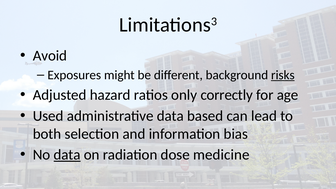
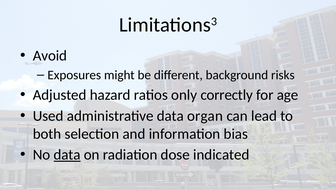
risks underline: present -> none (283, 75)
based: based -> organ (205, 116)
medicine: medicine -> indicated (221, 155)
